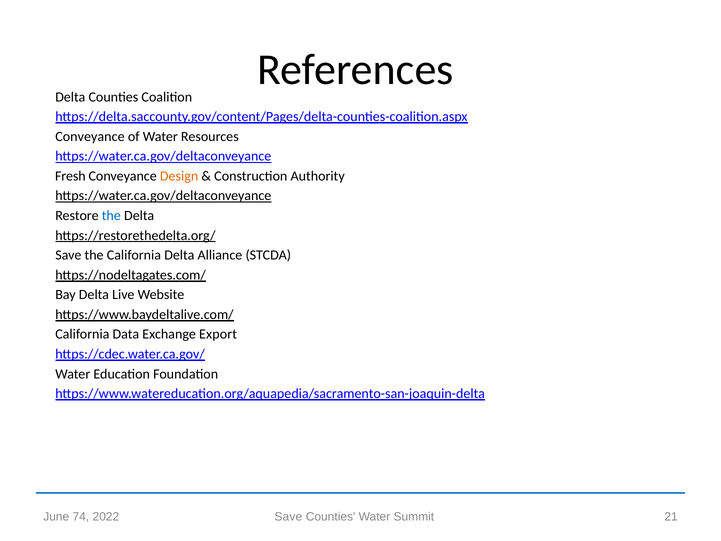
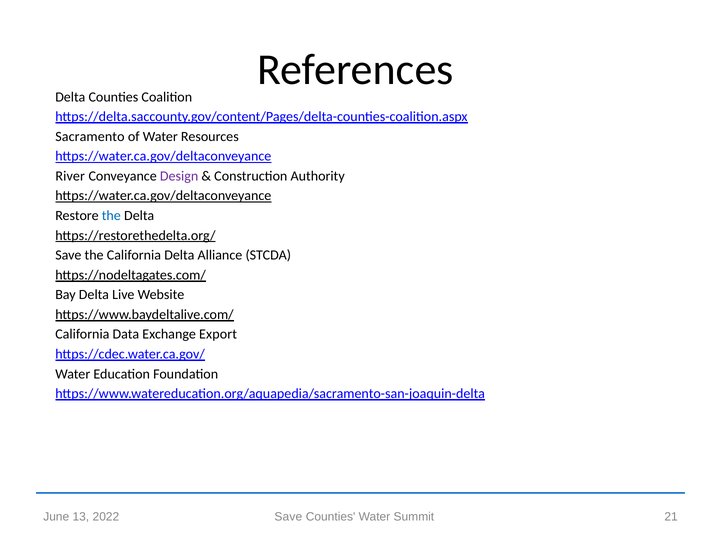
Conveyance: Conveyance -> Sacramento (90, 137)
Fresh: Fresh -> River (70, 176)
Design colour: orange -> purple (179, 176)
74: 74 -> 13 (81, 516)
